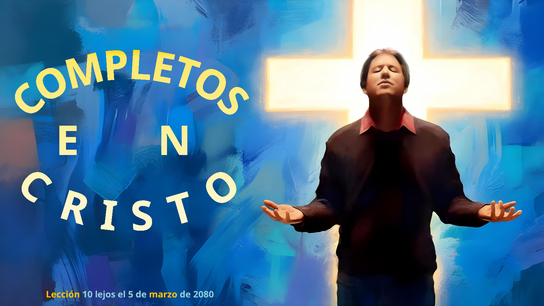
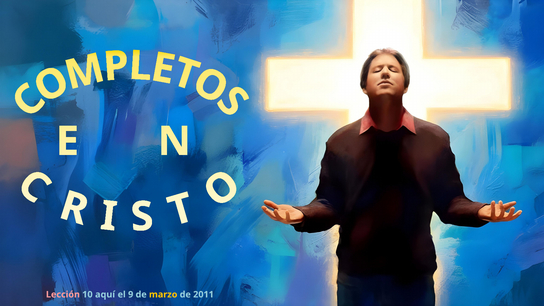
Lección colour: yellow -> pink (63, 294)
lejos: lejos -> aquí (105, 294)
5: 5 -> 9 (131, 294)
2080: 2080 -> 2011 (204, 294)
